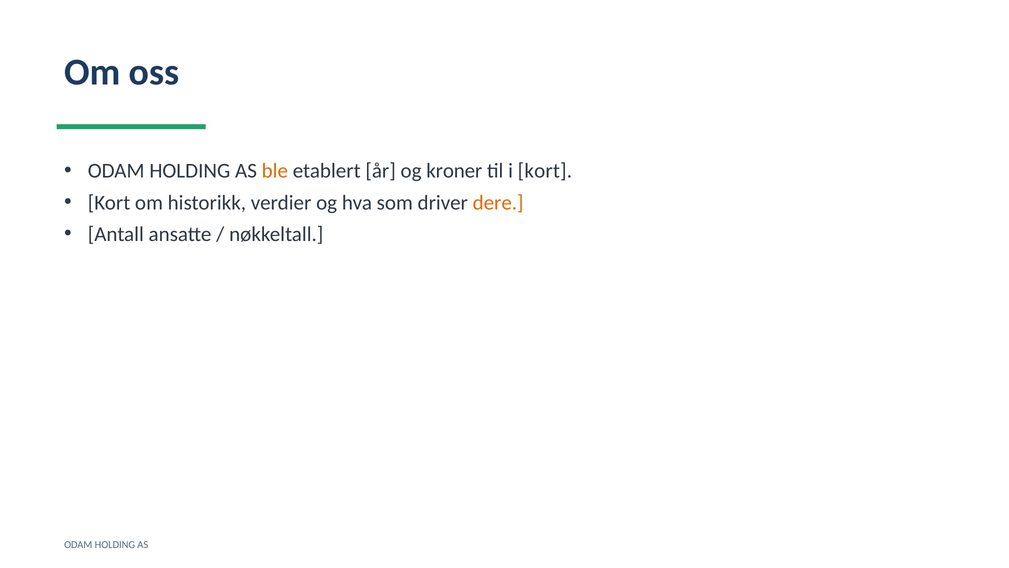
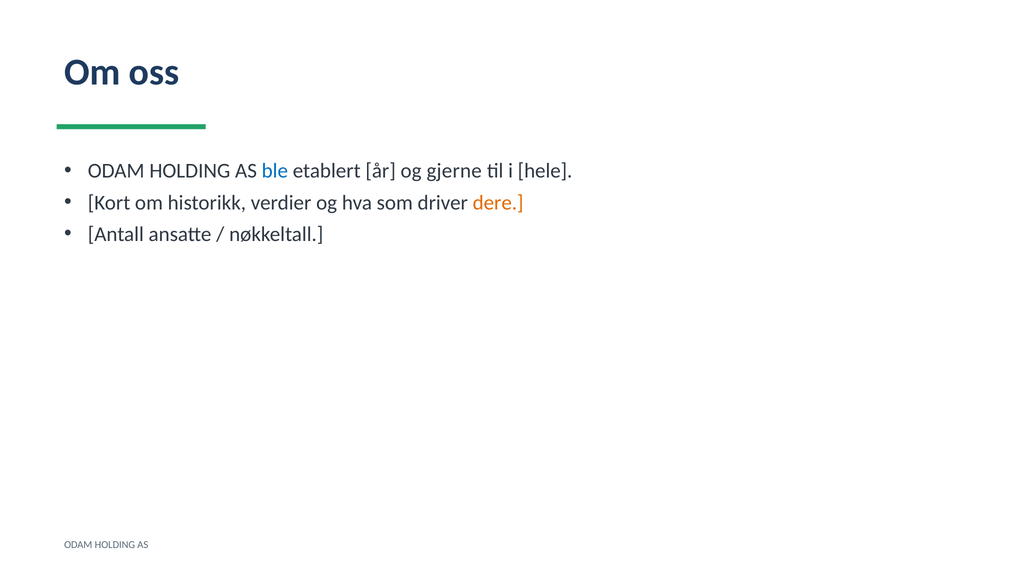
ble colour: orange -> blue (275, 171)
kroner: kroner -> gjerne (454, 171)
i kort: kort -> hele (545, 171)
